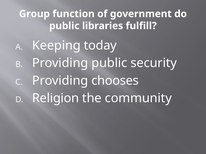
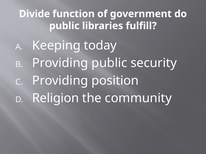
Group: Group -> Divide (34, 14)
chooses: chooses -> position (115, 81)
